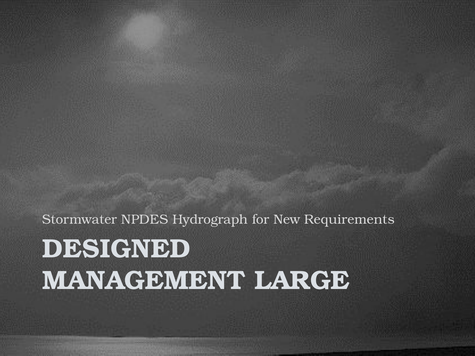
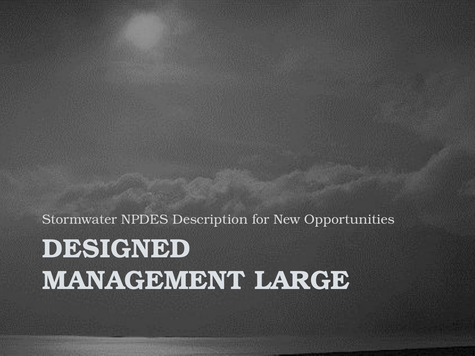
Hydrograph: Hydrograph -> Description (210, 220)
Requirements: Requirements -> Opportunities (349, 220)
